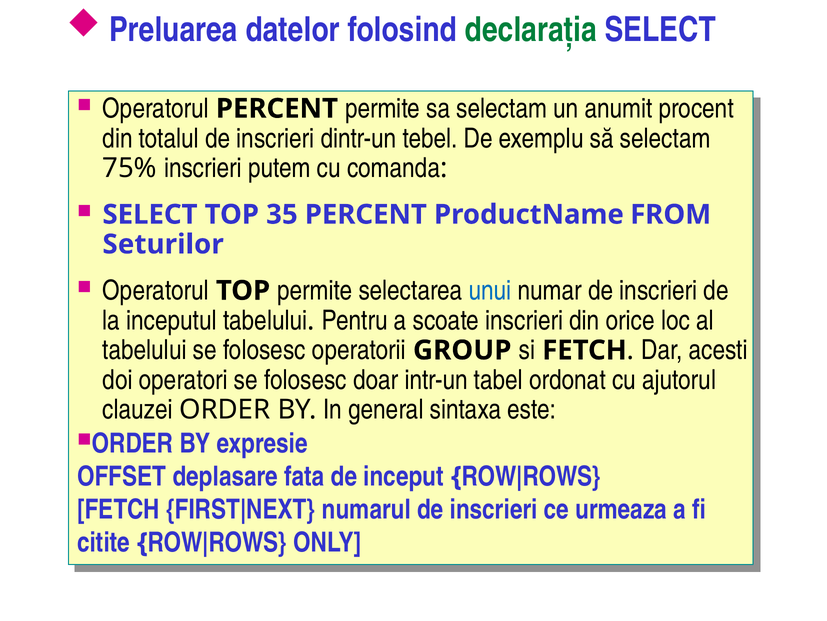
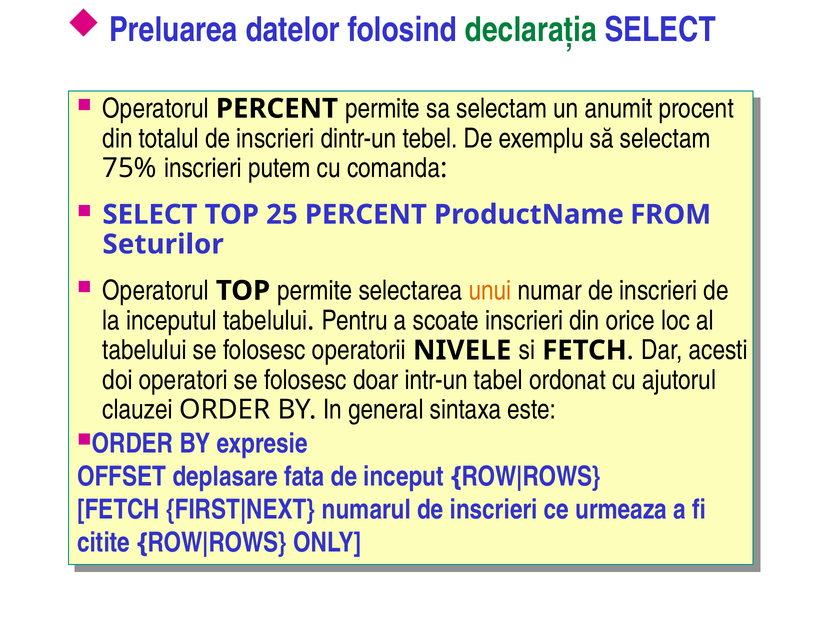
35: 35 -> 25 (282, 214)
unui colour: blue -> orange (490, 290)
GROUP: GROUP -> NIVELE (462, 350)
